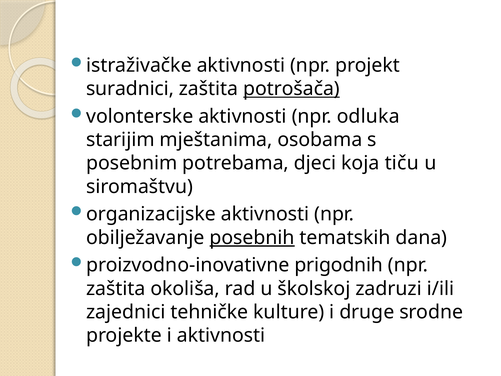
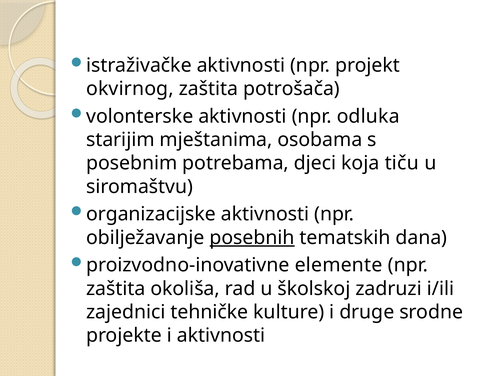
suradnici: suradnici -> okvirnog (130, 89)
potrošača underline: present -> none (291, 89)
prigodnih: prigodnih -> elemente (339, 265)
